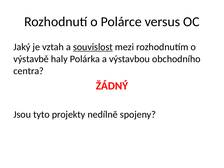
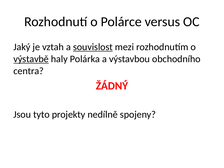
výstavbě underline: none -> present (31, 59)
